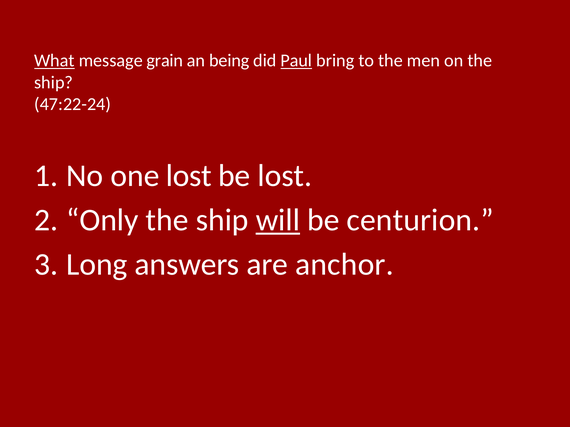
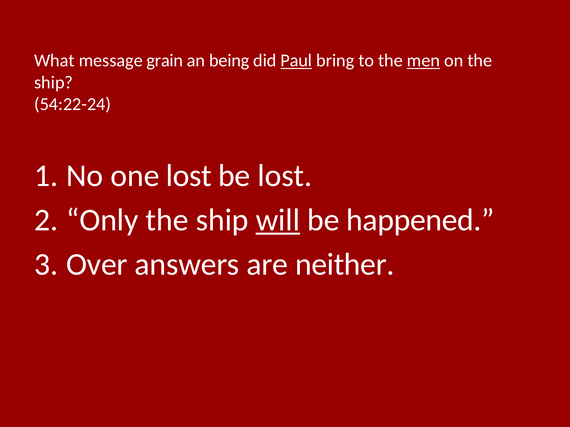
What underline: present -> none (54, 61)
men underline: none -> present (424, 61)
47:22-24: 47:22-24 -> 54:22-24 (73, 104)
centurion: centurion -> happened (420, 220)
Long: Long -> Over (97, 265)
anchor: anchor -> neither (345, 265)
